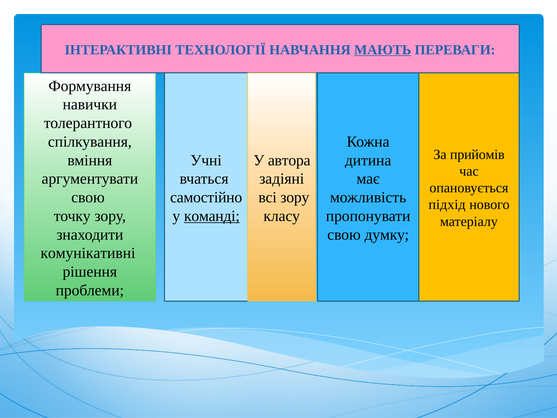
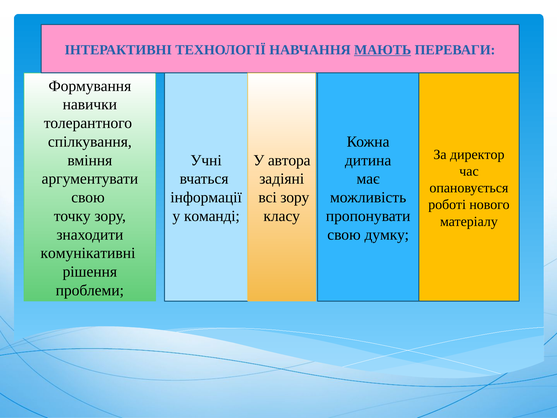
прийомів: прийомів -> директор (477, 154)
самостійно: самостійно -> інформації (206, 197)
підхід: підхід -> роботі (447, 205)
команді underline: present -> none (212, 216)
